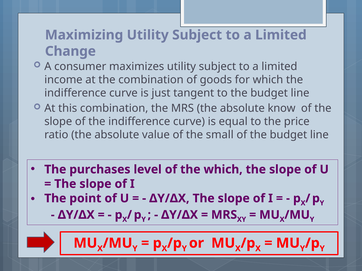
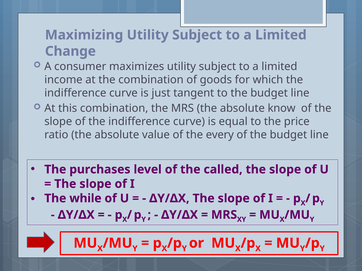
small: small -> every (220, 135)
the which: which -> called (223, 170)
point: point -> while (85, 199)
